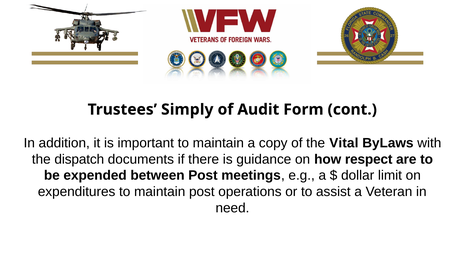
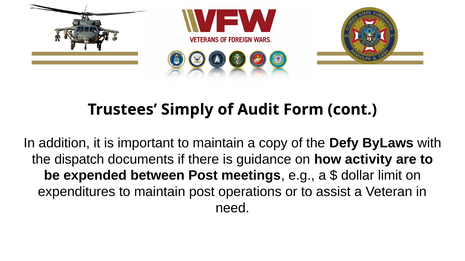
Vital: Vital -> Defy (344, 143)
respect: respect -> activity (369, 160)
